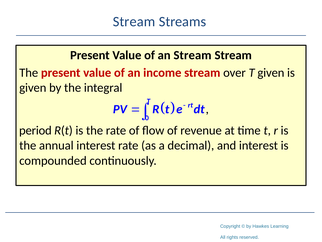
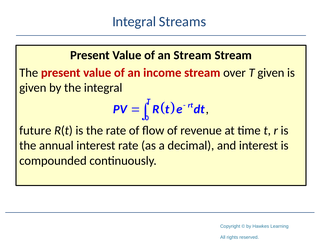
Stream: Stream -> Integral (134, 22)
period: period -> future (35, 130)
